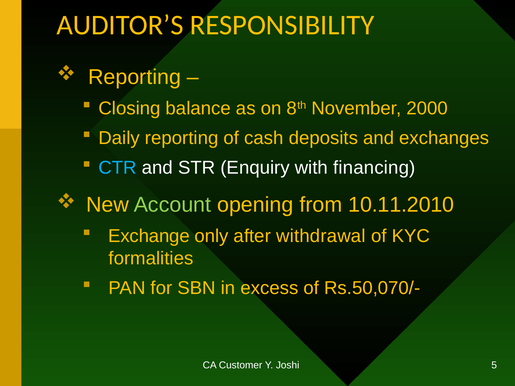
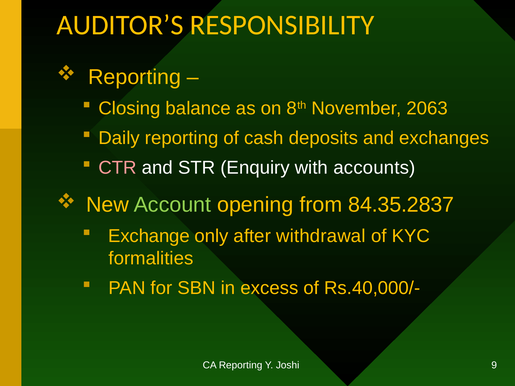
2000: 2000 -> 2063 (427, 108)
CTR colour: light blue -> pink (118, 168)
financing: financing -> accounts (374, 168)
10.11.2010: 10.11.2010 -> 84.35.2837 (401, 205)
Rs.50,070/-: Rs.50,070/- -> Rs.40,000/- (372, 288)
CA Customer: Customer -> Reporting (241, 366)
5: 5 -> 9 (494, 365)
